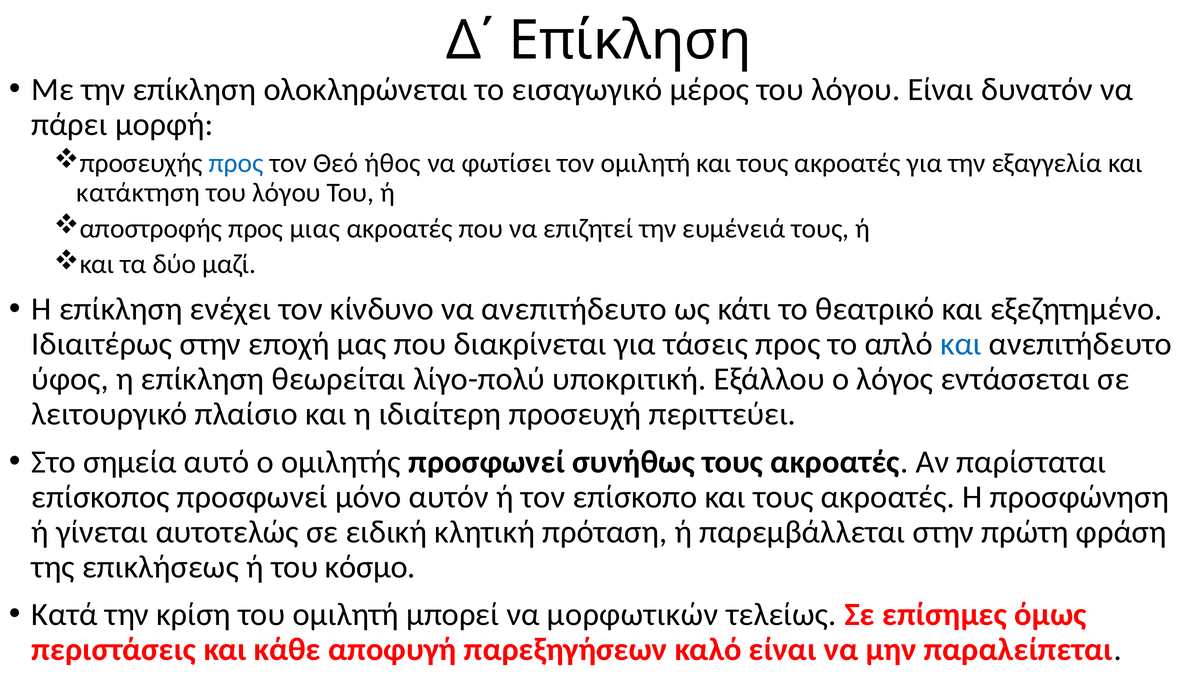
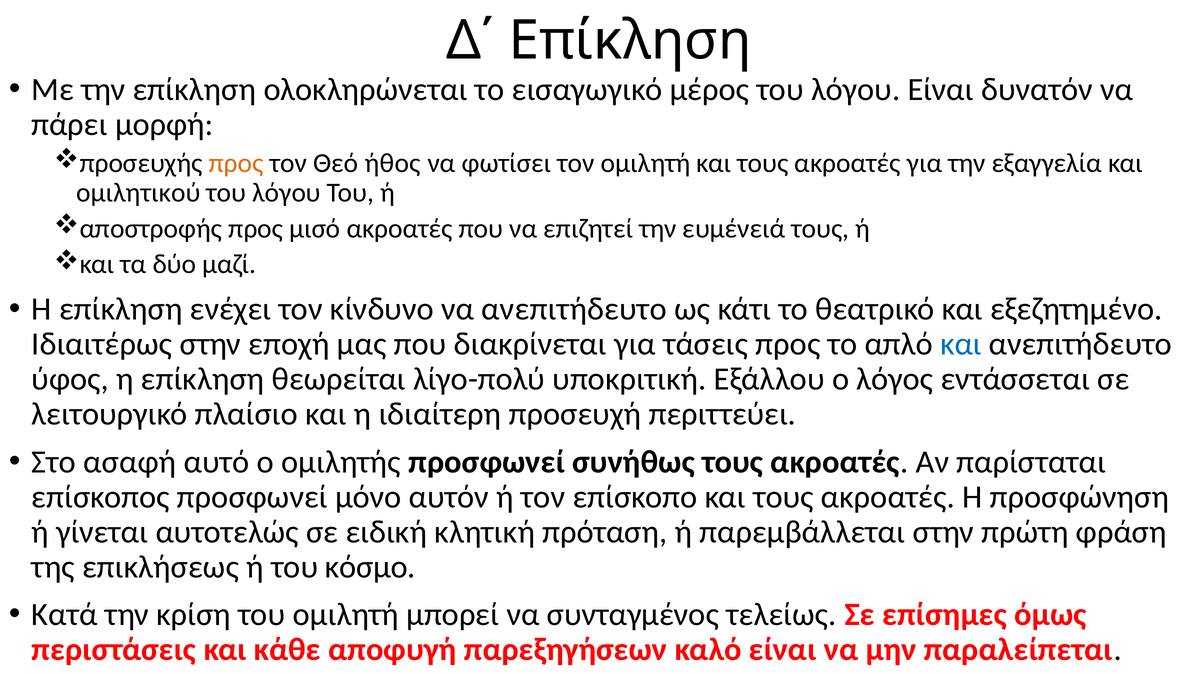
προς colour: blue -> orange (236, 163)
κατάκτηση: κατάκτηση -> ομιλητικού (138, 193)
μιας: μιας -> μισό (315, 229)
σημεία: σημεία -> ασαφή (130, 462)
μορφωτικών: μορφωτικών -> συνταγμένος (633, 615)
